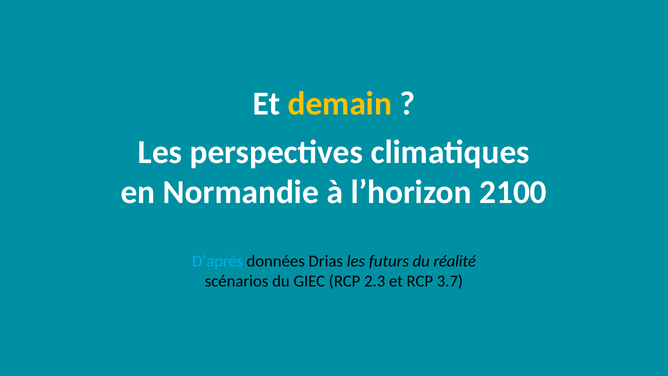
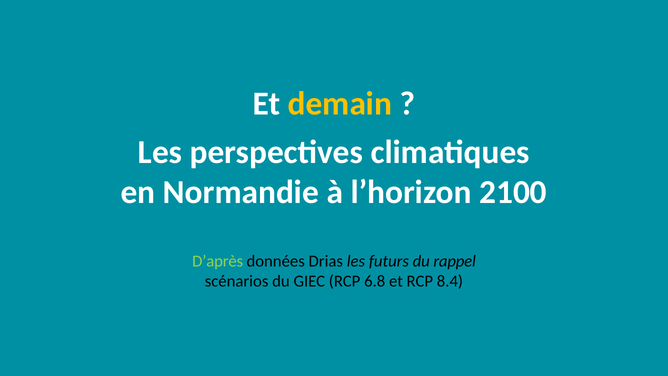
D’après colour: light blue -> light green (218, 261)
réalité: réalité -> rappel (455, 261)
2.3: 2.3 -> 6.8 (375, 281)
3.7: 3.7 -> 8.4 (450, 281)
